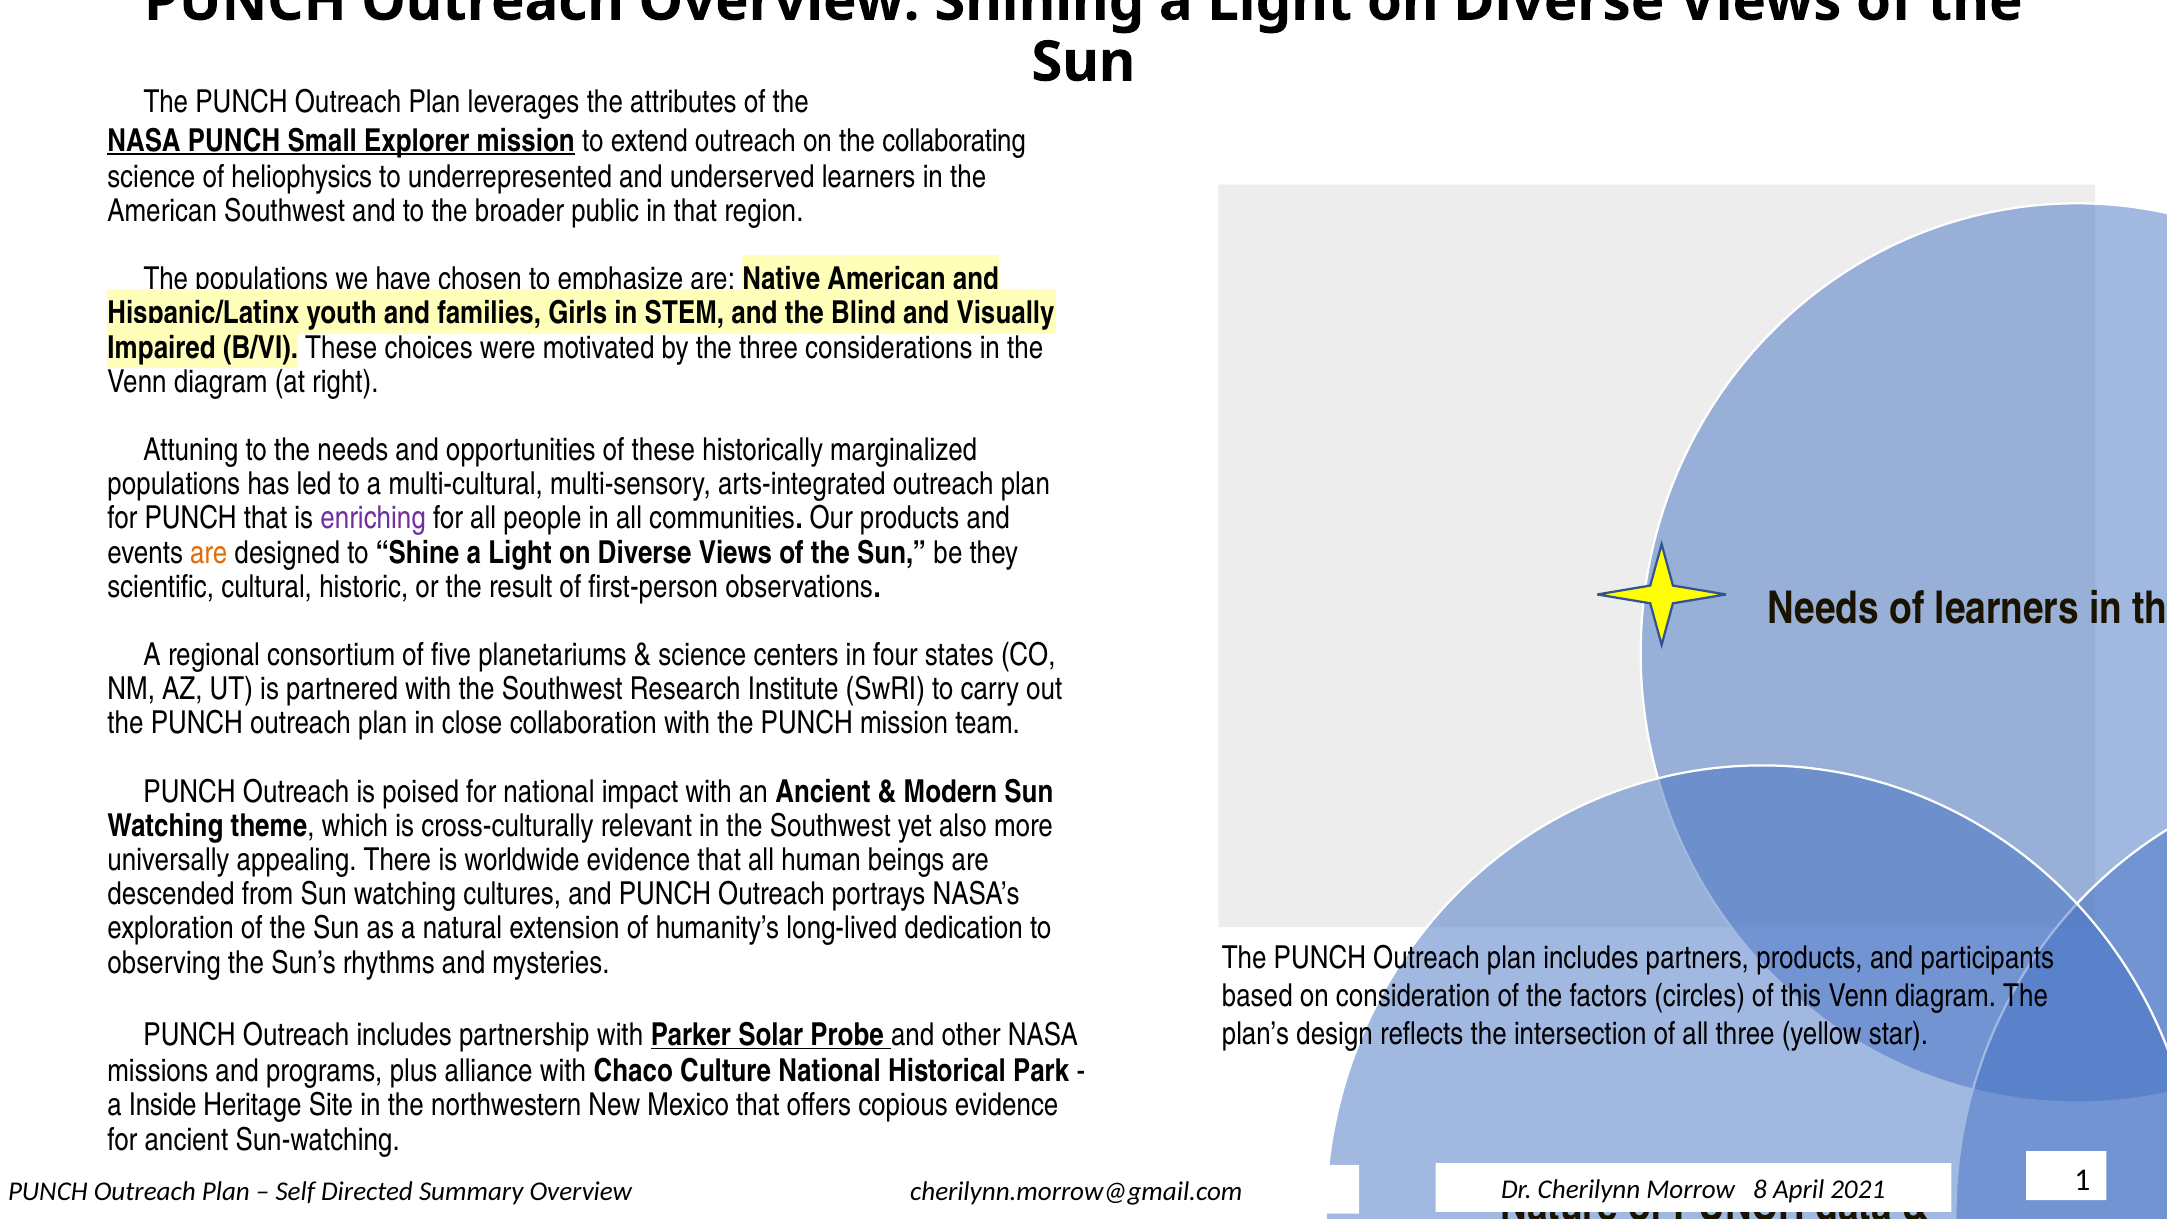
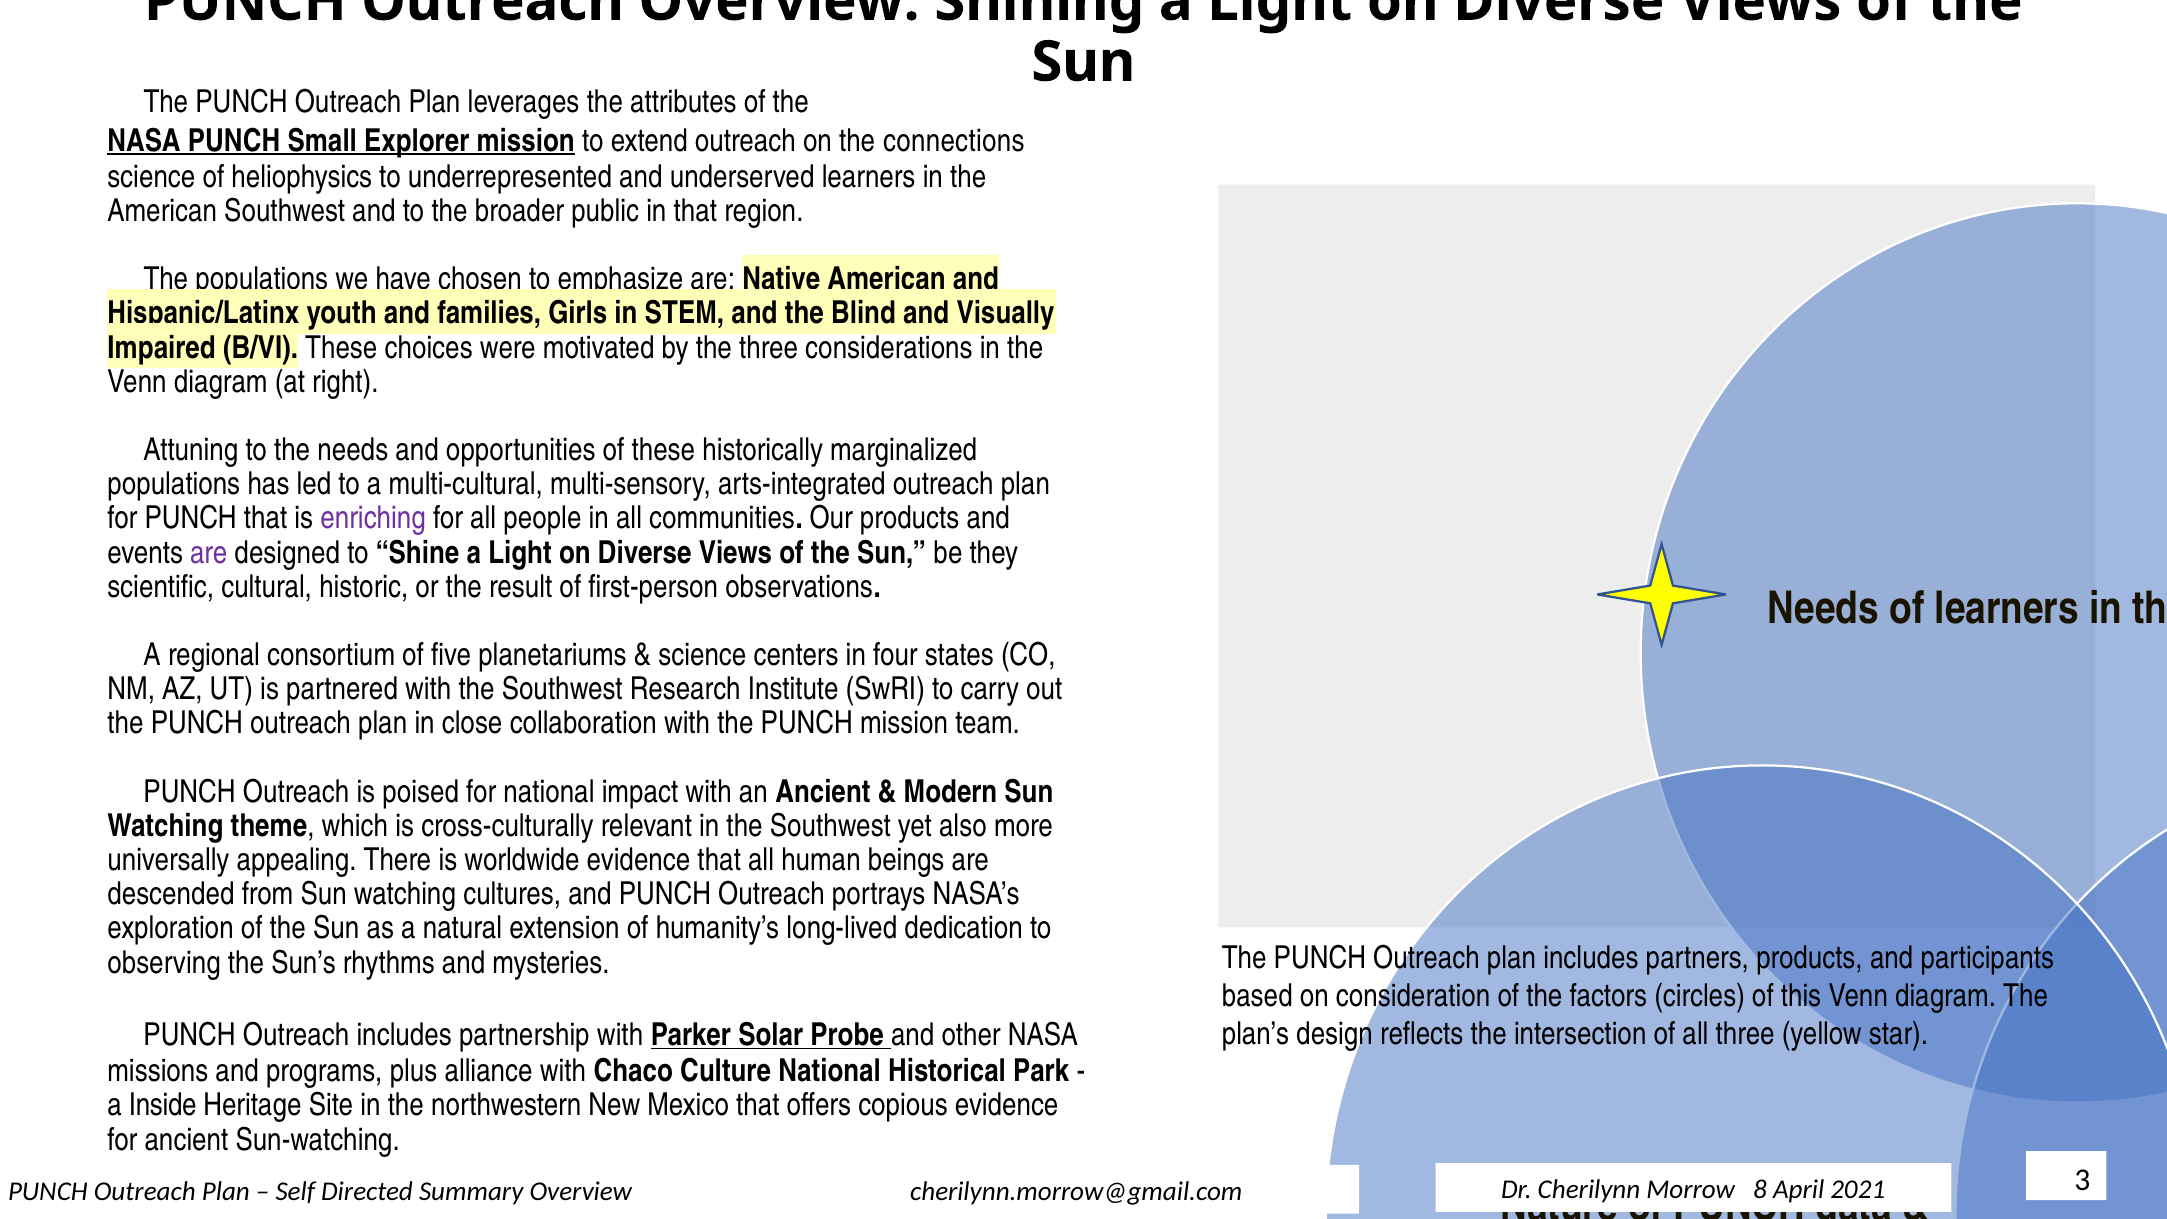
collaborating: collaborating -> connections (954, 141)
are colour: orange -> purple (209, 553)
1: 1 -> 3 (2082, 1180)
